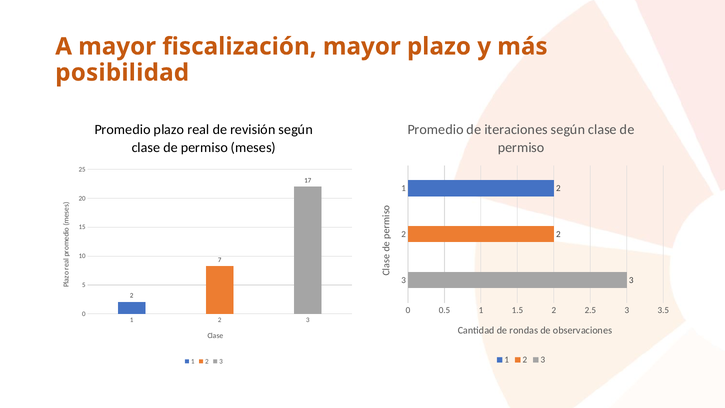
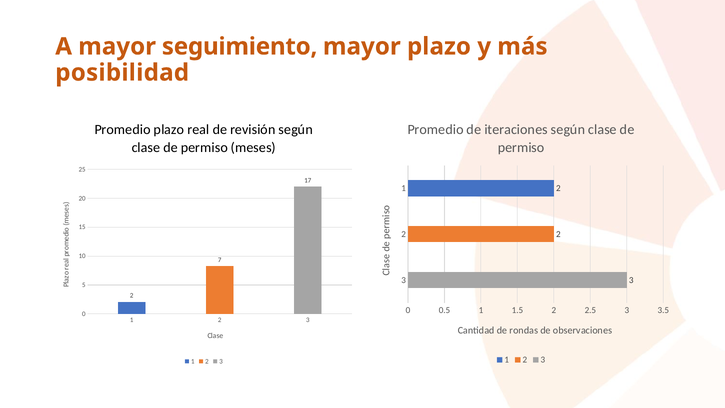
fiscalización: fiscalización -> seguimiento (240, 47)
